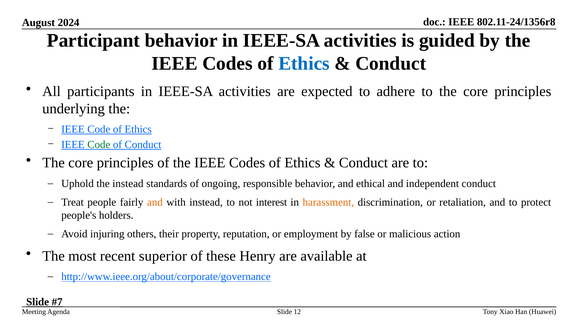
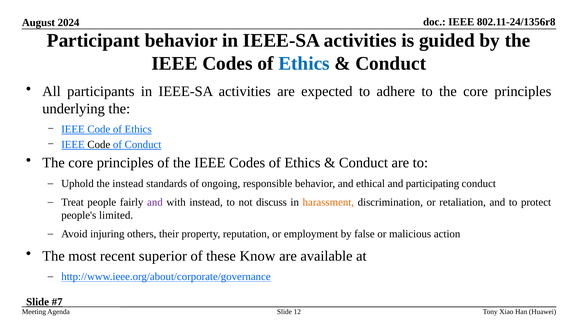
Code colour: green -> black (99, 145)
independent: independent -> participating (433, 184)
and colour: orange -> purple (155, 202)
interest: interest -> discuss (272, 202)
holders: holders -> limited (116, 215)
Henry: Henry -> Know (257, 256)
